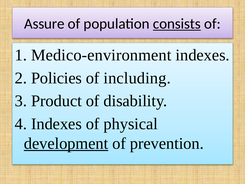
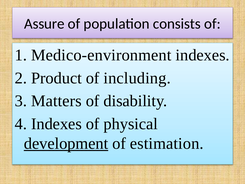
consists underline: present -> none (177, 24)
Policies: Policies -> Product (56, 78)
Product: Product -> Matters (56, 101)
prevention: prevention -> estimation (167, 143)
